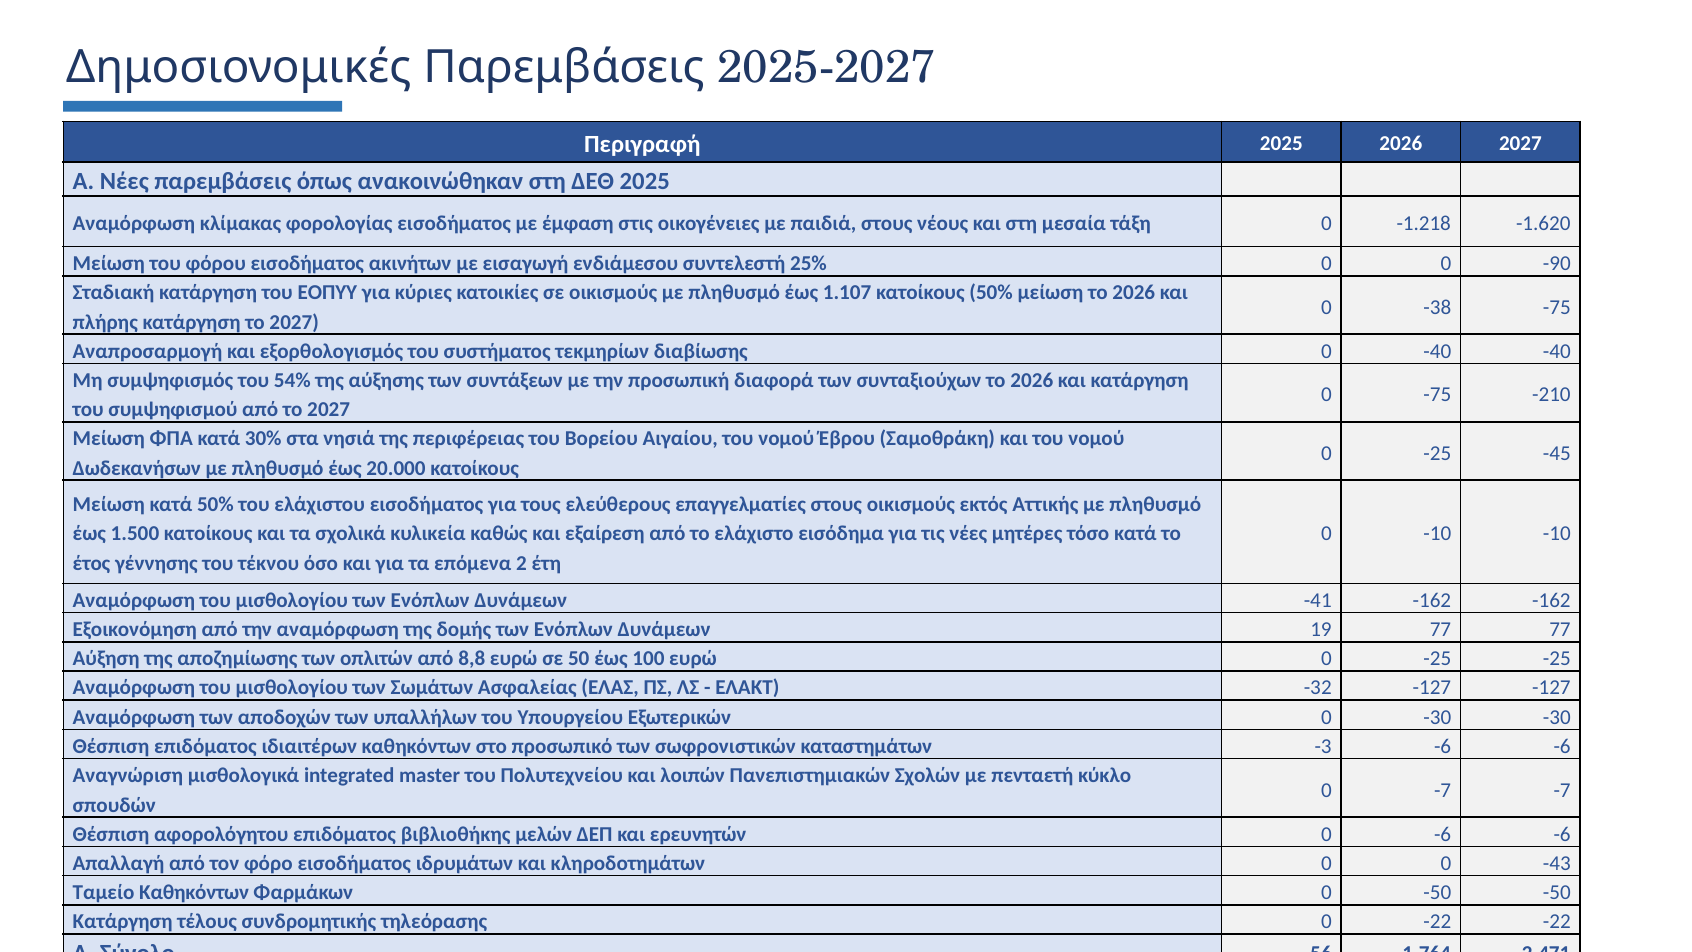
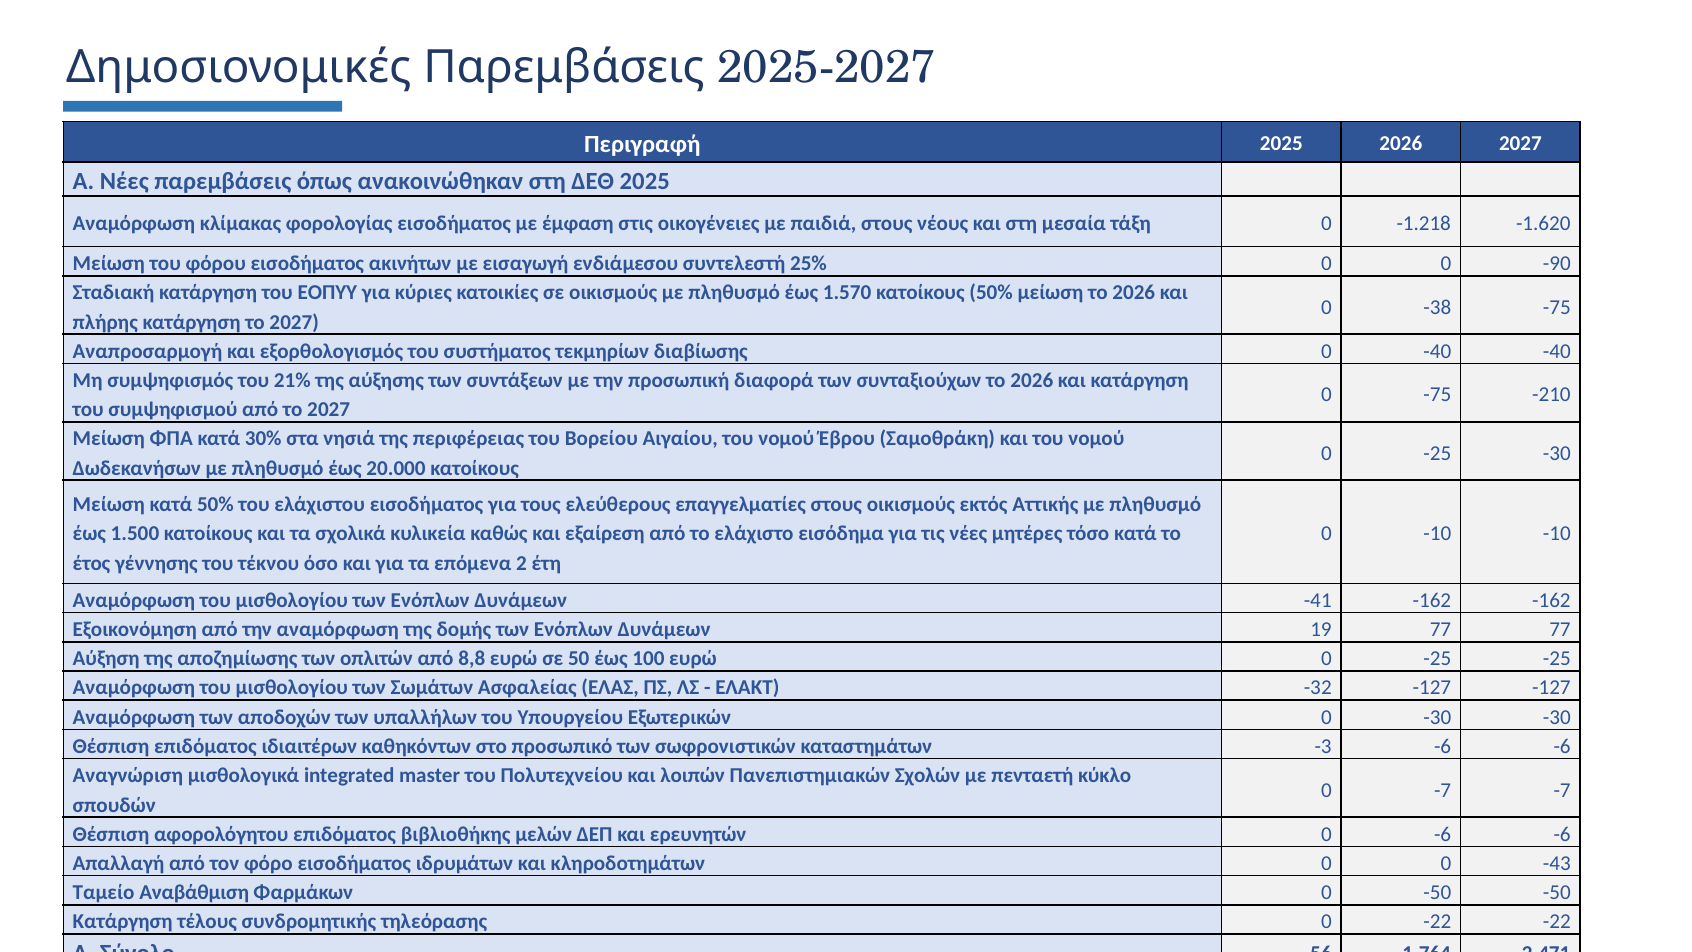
1.107: 1.107 -> 1.570 (847, 293)
54%: 54% -> 21% (292, 380)
-25 -45: -45 -> -30 (1557, 453)
Ταμείο Καθηκόντων: Καθηκόντων -> Αναβάθμιση (194, 892)
